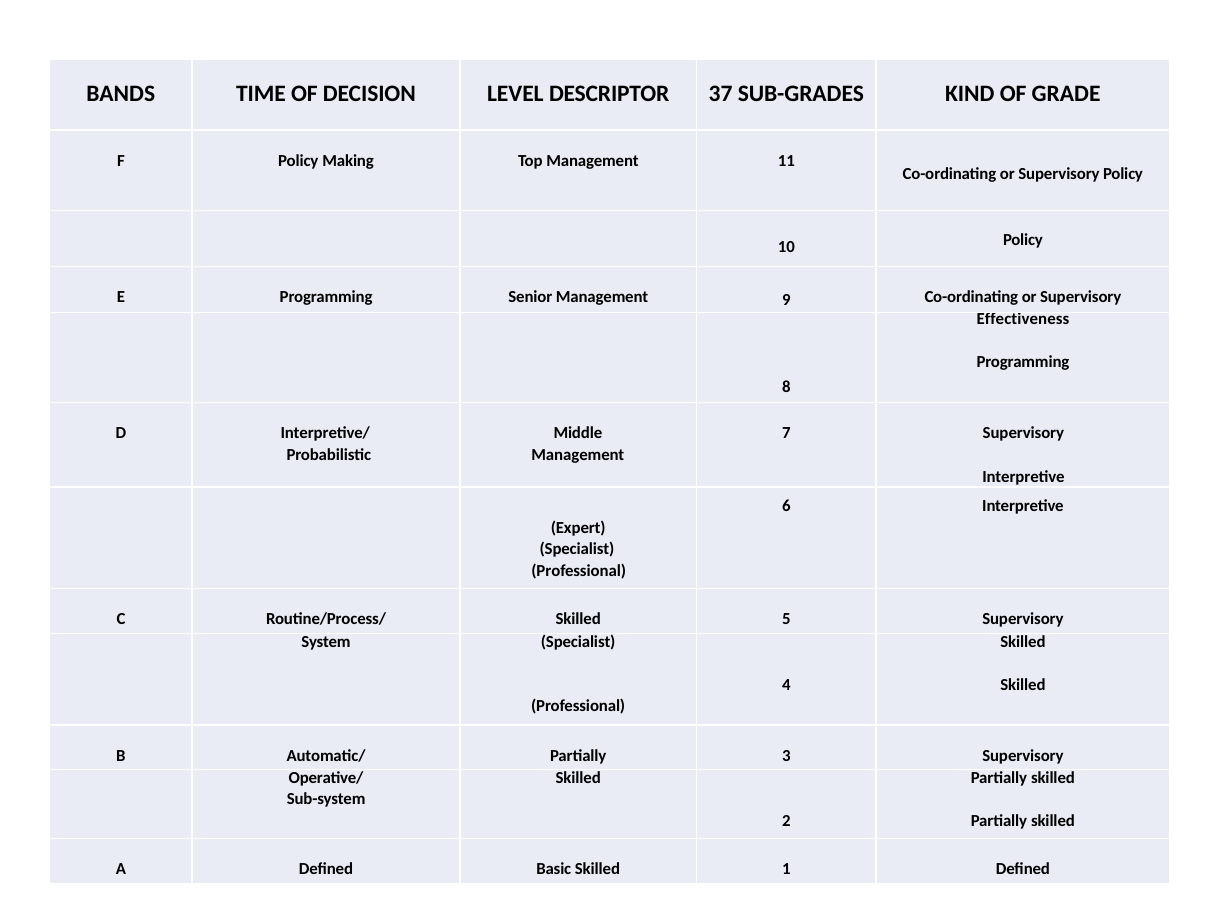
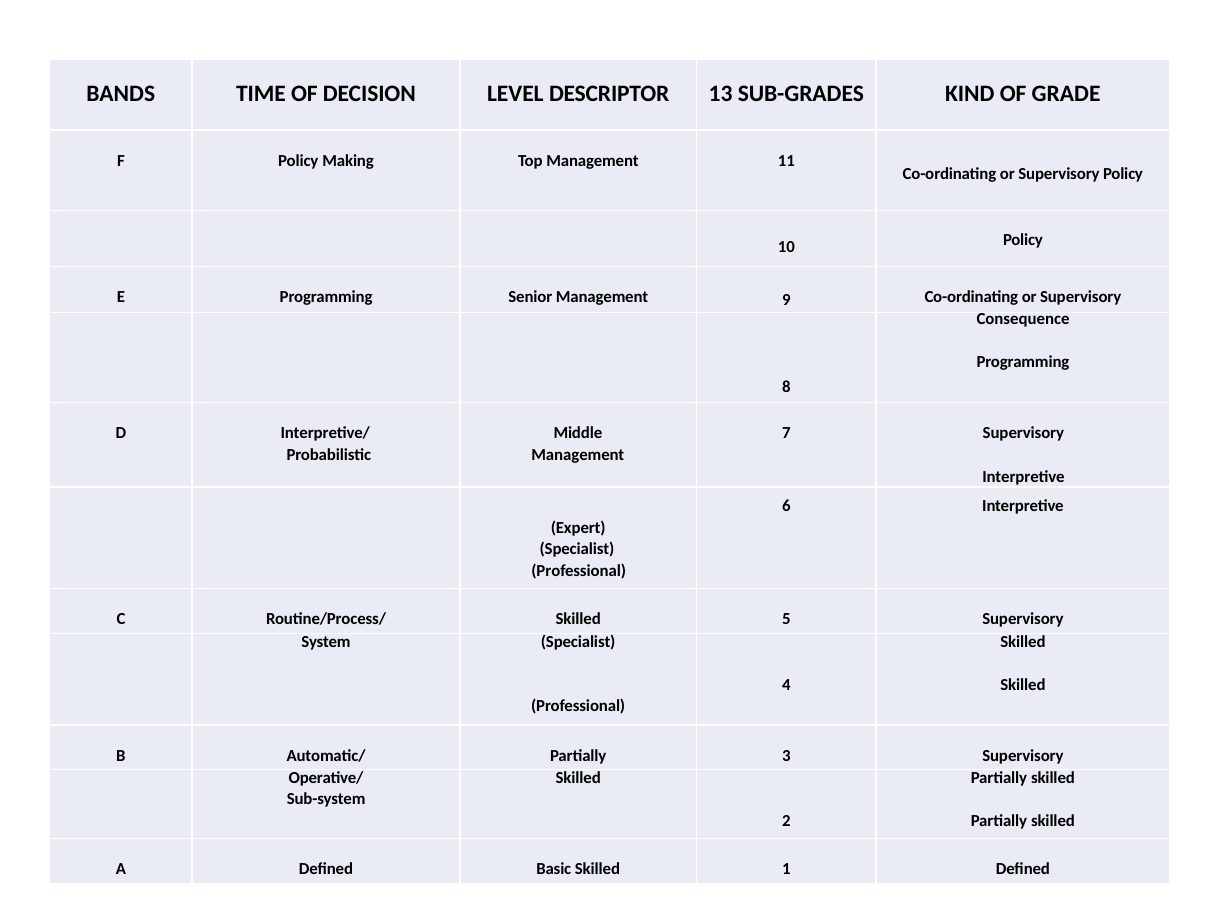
37: 37 -> 13 (721, 94)
Effectiveness: Effectiveness -> Consequence (1023, 319)
